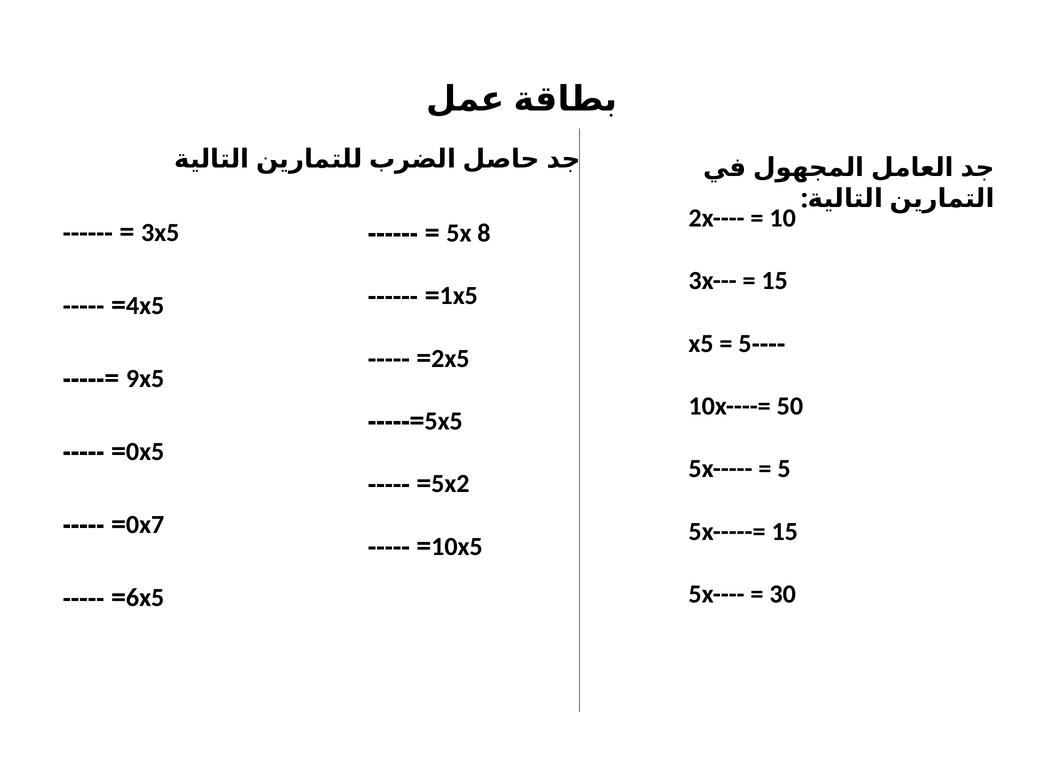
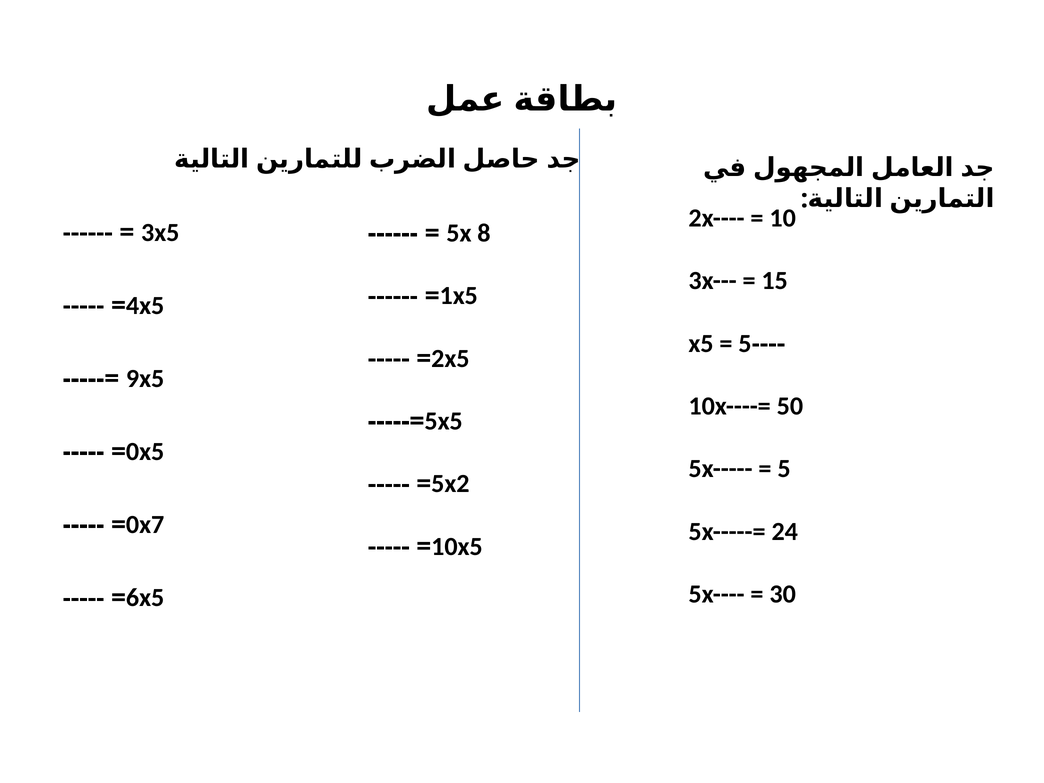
5x-----= 15: 15 -> 24 (785, 531)
